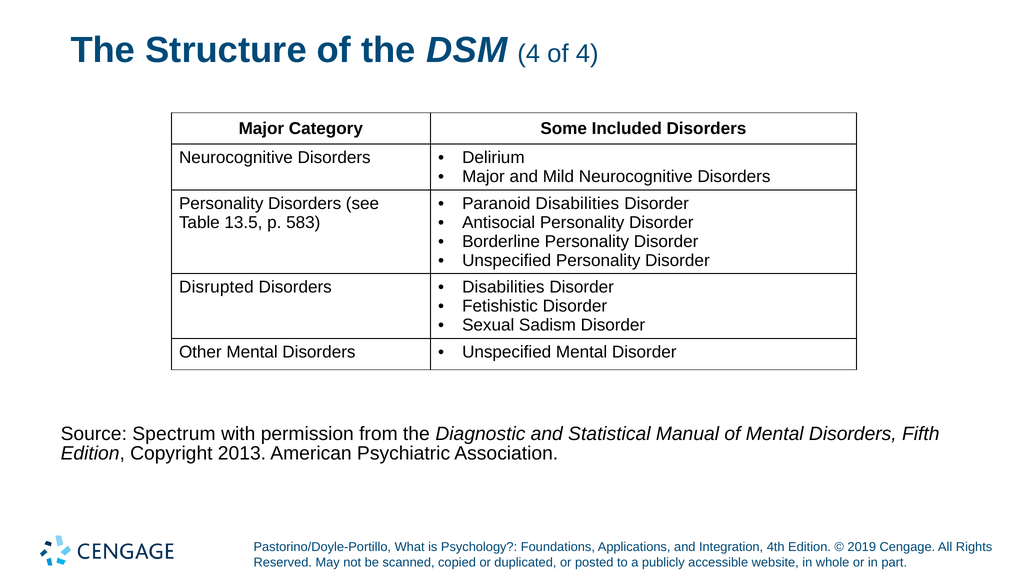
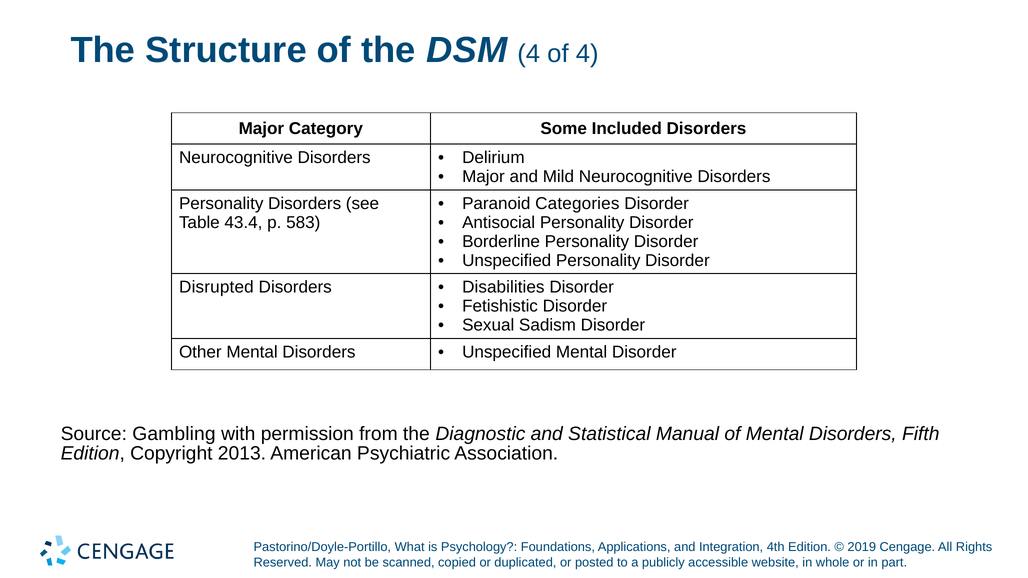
Paranoid Disabilities: Disabilities -> Categories (577, 204)
13.5: 13.5 -> 43.4 (243, 223)
Spectrum: Spectrum -> Gambling (174, 434)
